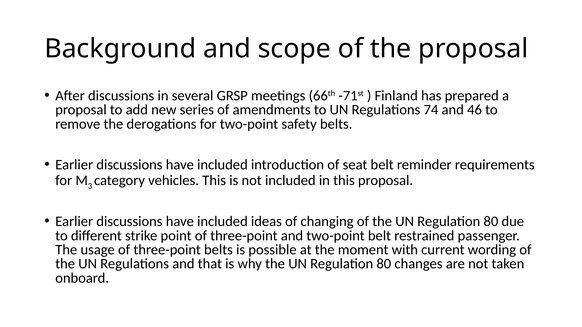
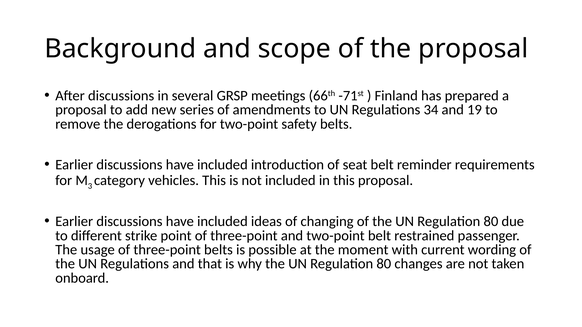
74: 74 -> 34 (431, 110)
46: 46 -> 19 (475, 110)
